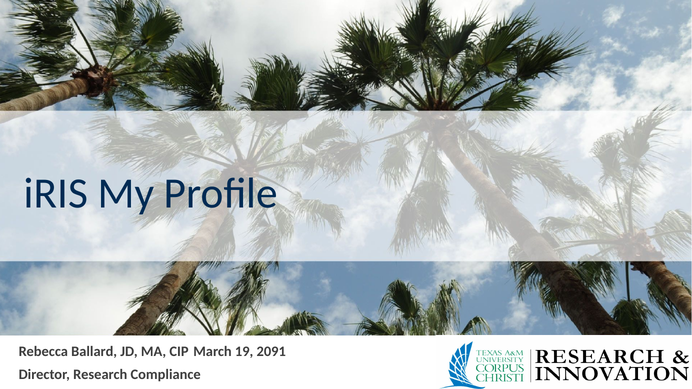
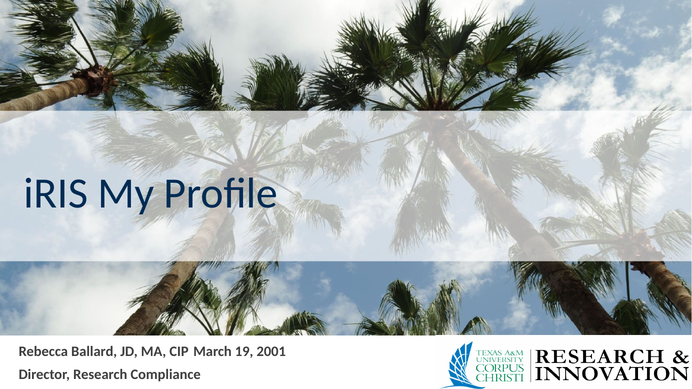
2091: 2091 -> 2001 (271, 352)
